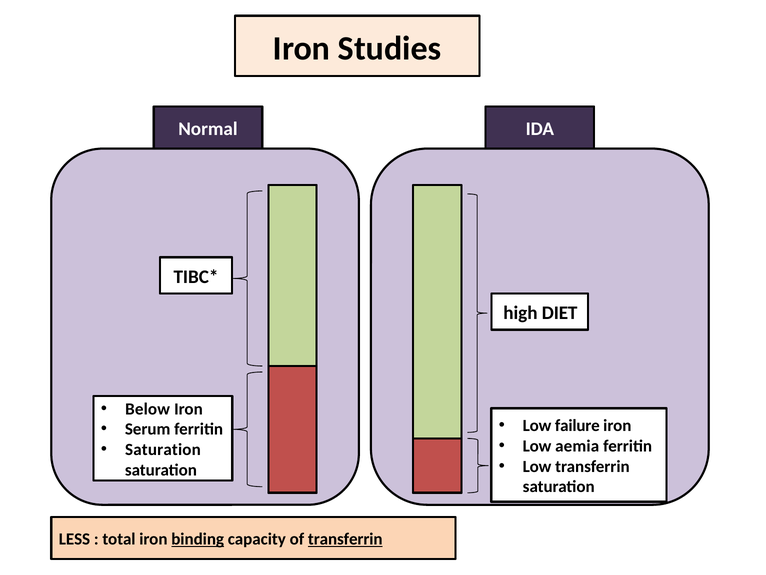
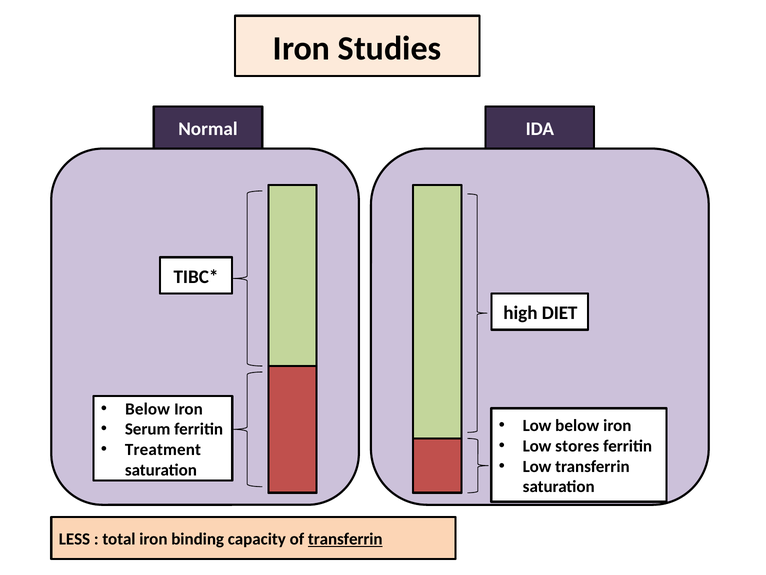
Low failure: failure -> below (577, 425)
aemia: aemia -> stores (577, 446)
Saturation: Saturation -> Treatment (163, 449)
binding underline: present -> none (198, 539)
